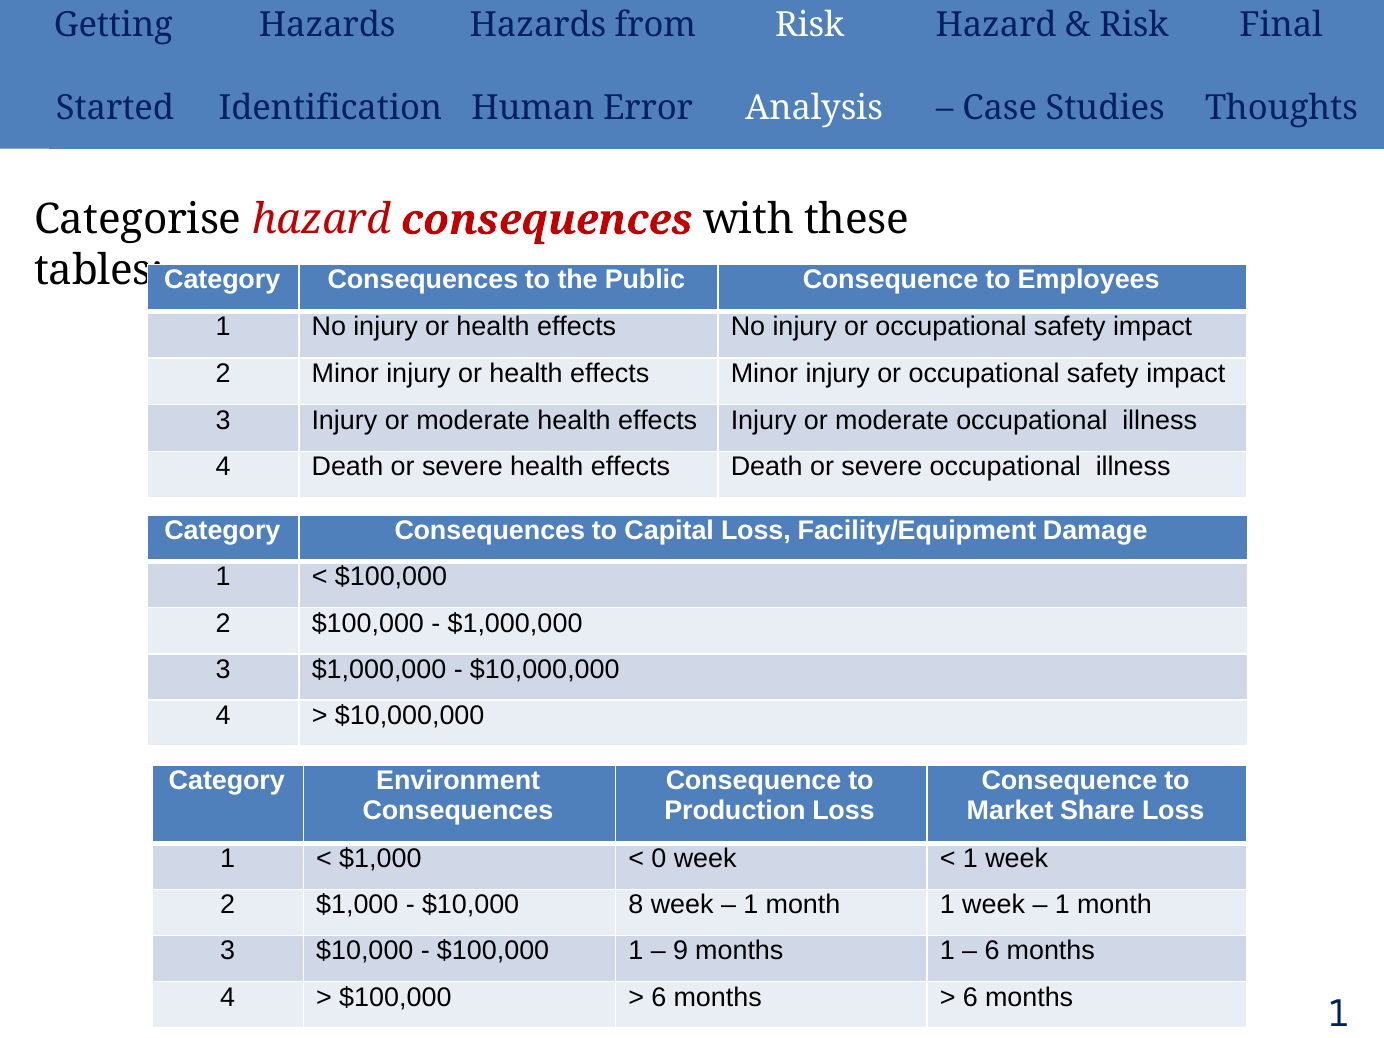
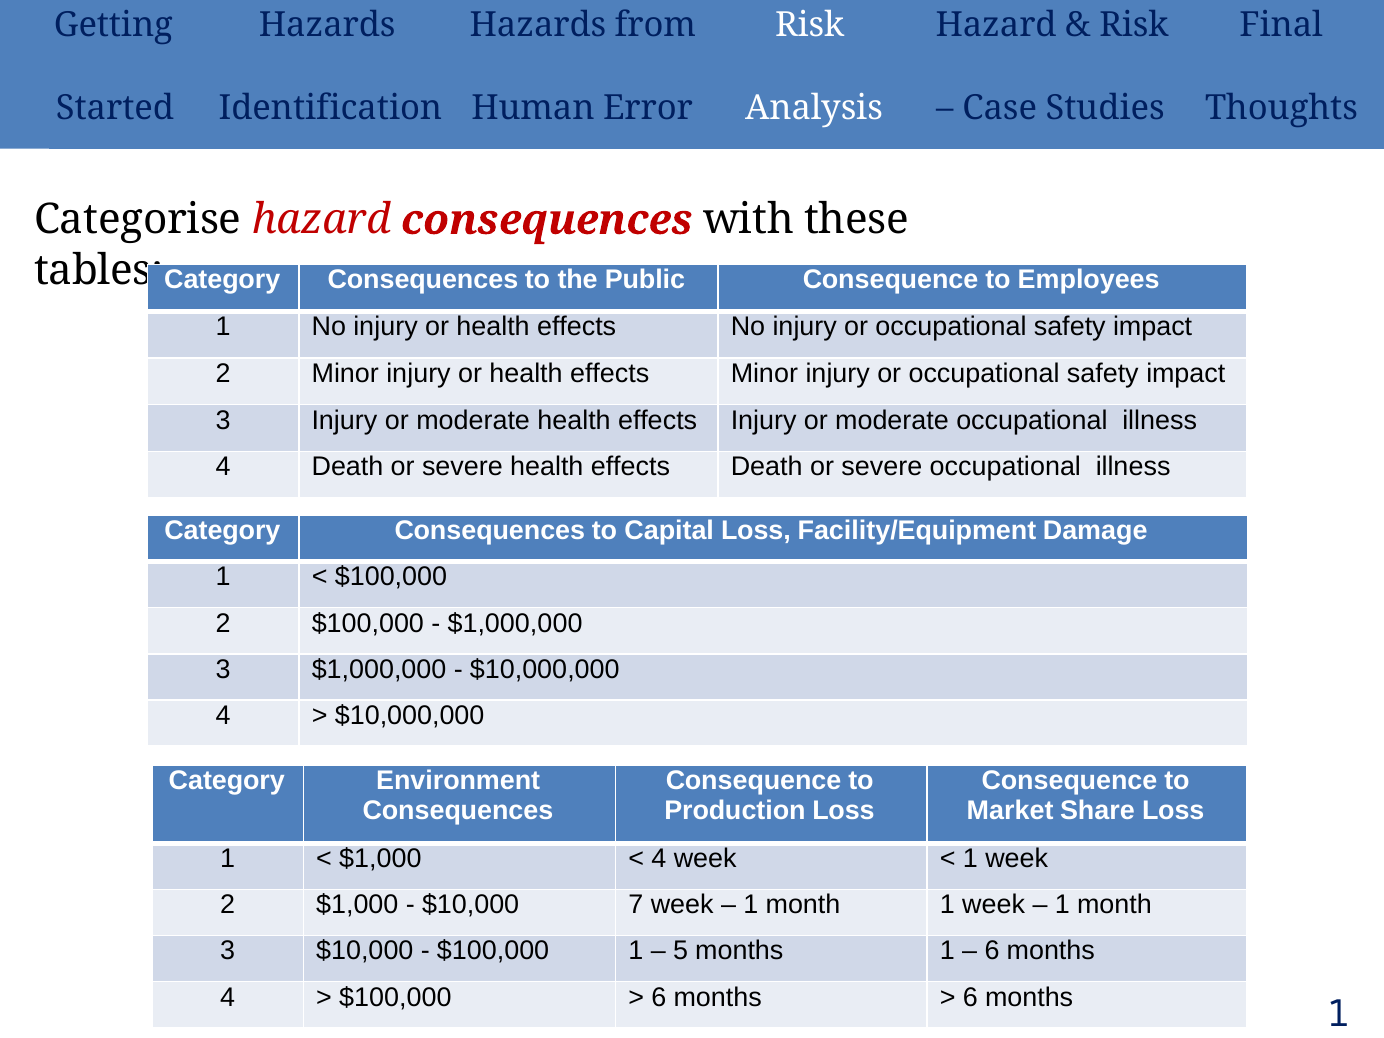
0: 0 -> 4 (659, 859)
8: 8 -> 7 (636, 905)
9: 9 -> 5 (681, 951)
